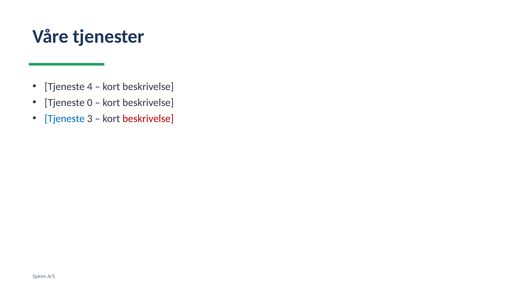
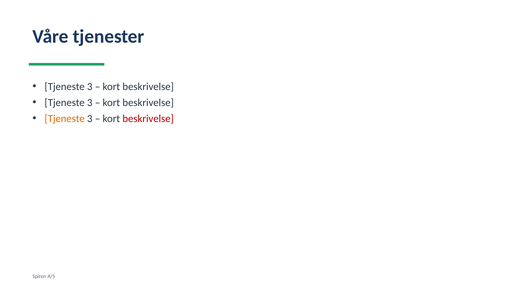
4: 4 -> 3 (90, 87)
0: 0 -> 3 (90, 103)
Tjeneste colour: blue -> orange (65, 119)
